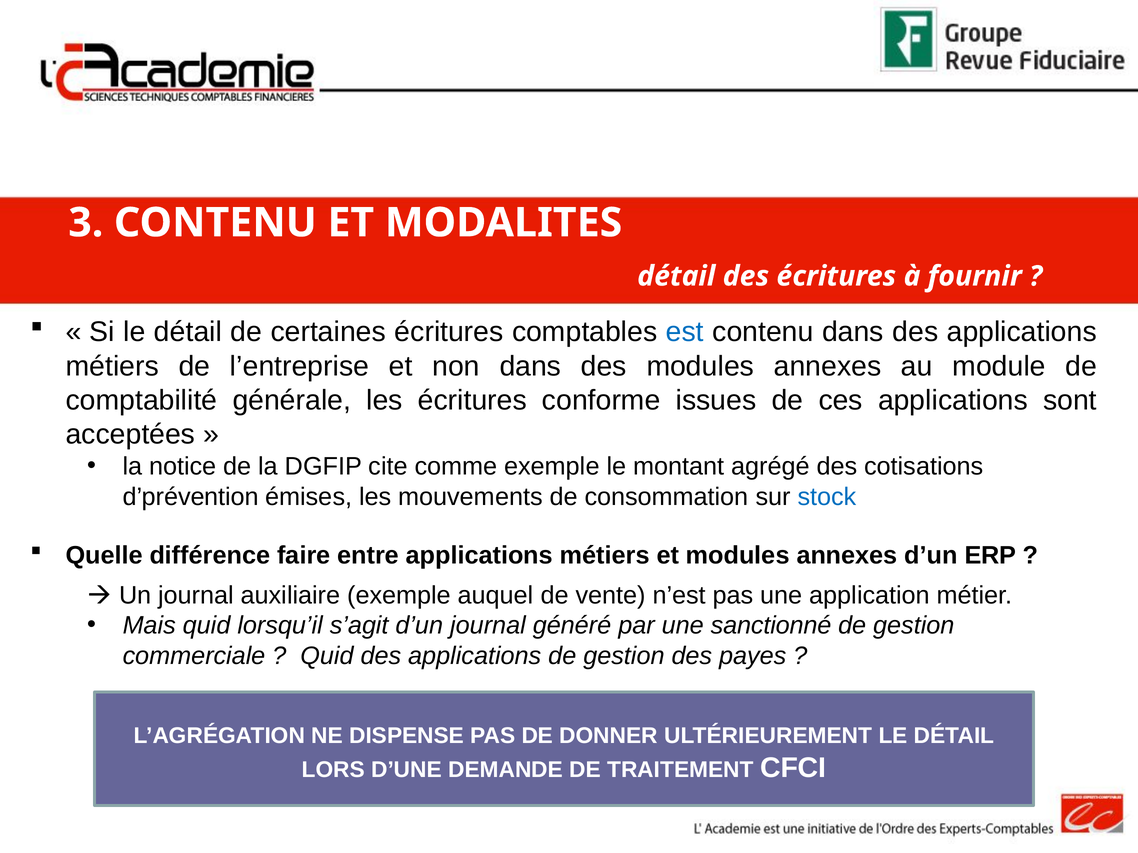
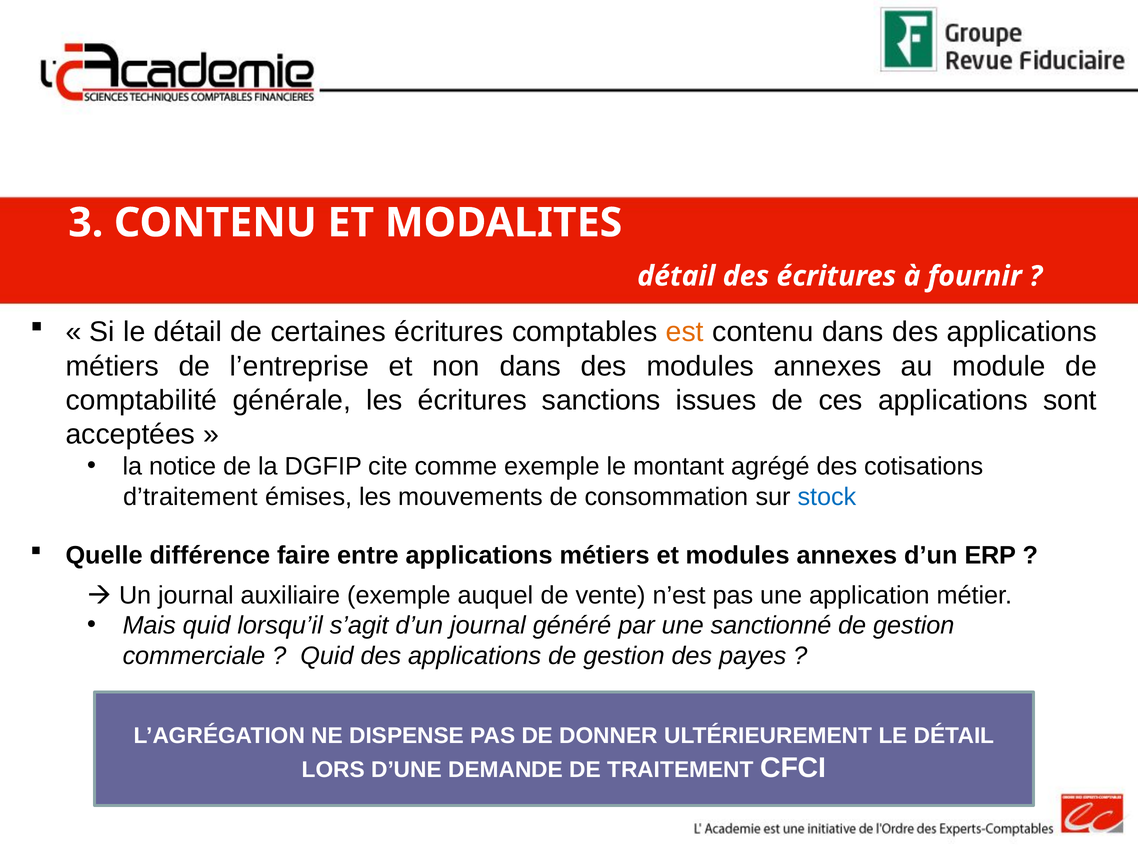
est colour: blue -> orange (685, 332)
conforme: conforme -> sanctions (601, 401)
d’prévention: d’prévention -> d’traitement (190, 497)
